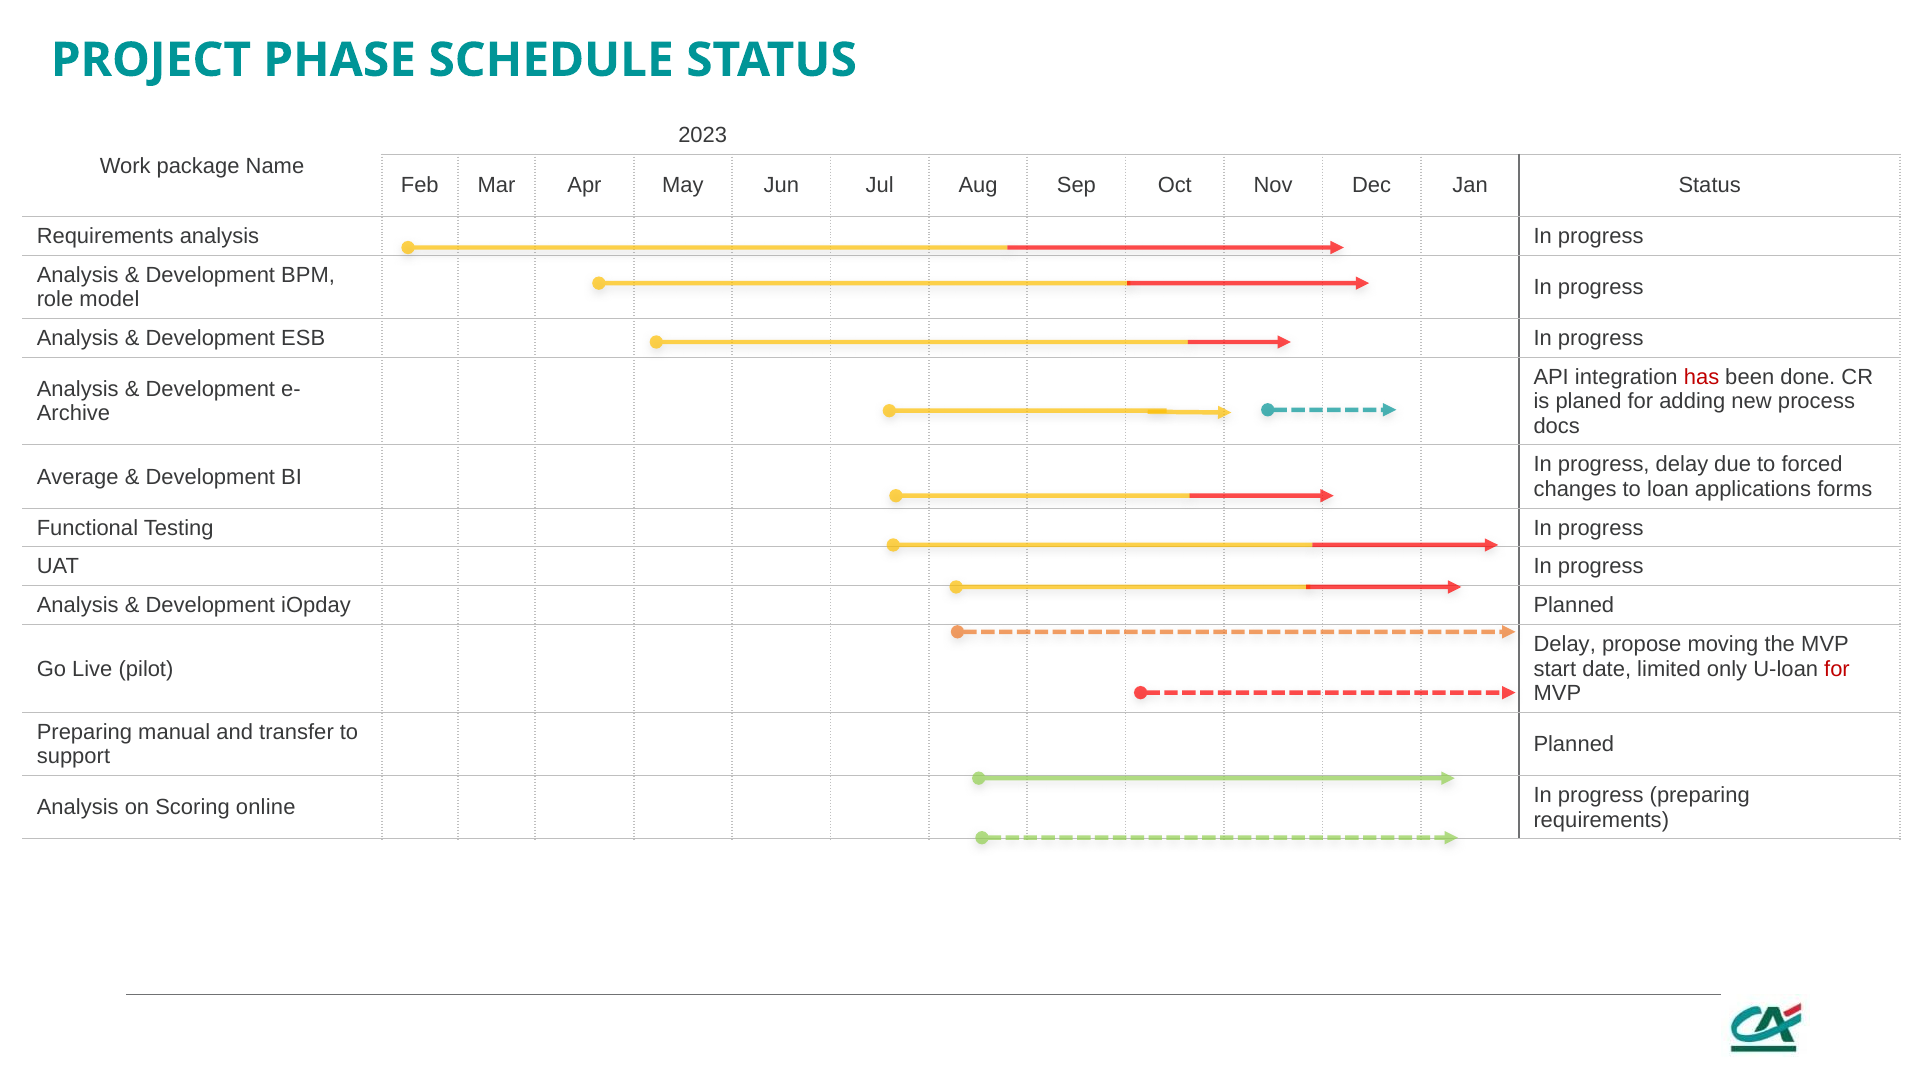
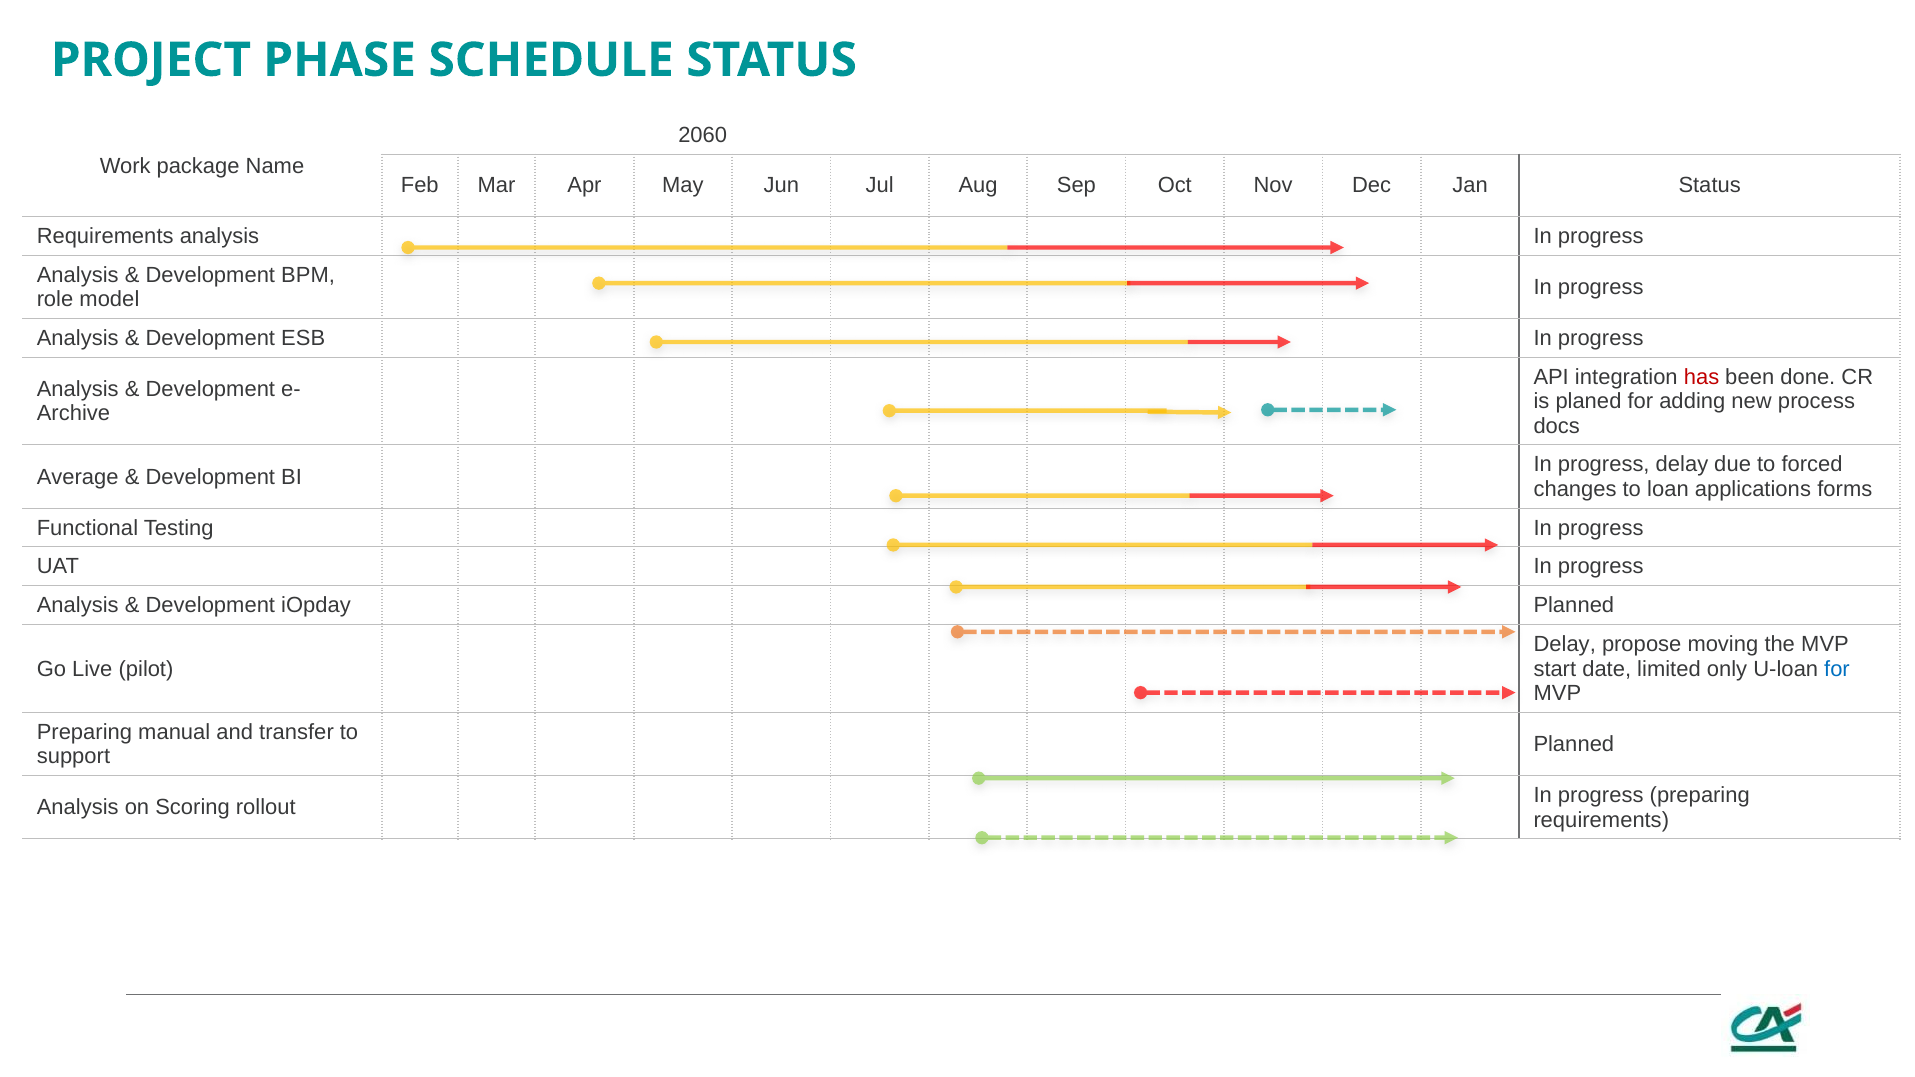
2023: 2023 -> 2060 (703, 135)
for colour: red -> blue (1837, 669)
online: online -> rollout (266, 808)
